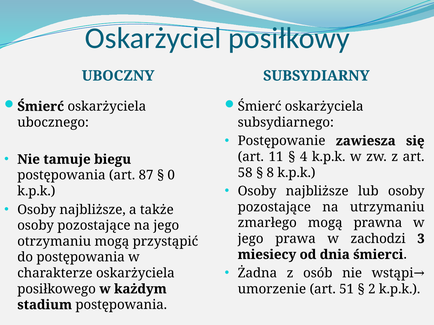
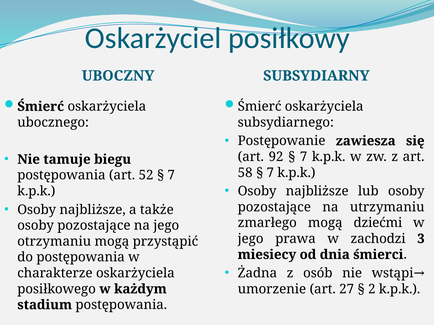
11: 11 -> 92 (276, 157)
4: 4 -> 7 (304, 157)
8: 8 -> 7 (270, 173)
87: 87 -> 52 (146, 176)
0: 0 -> 7 (171, 176)
prawna: prawna -> dziećmi (378, 223)
51: 51 -> 27 (347, 289)
